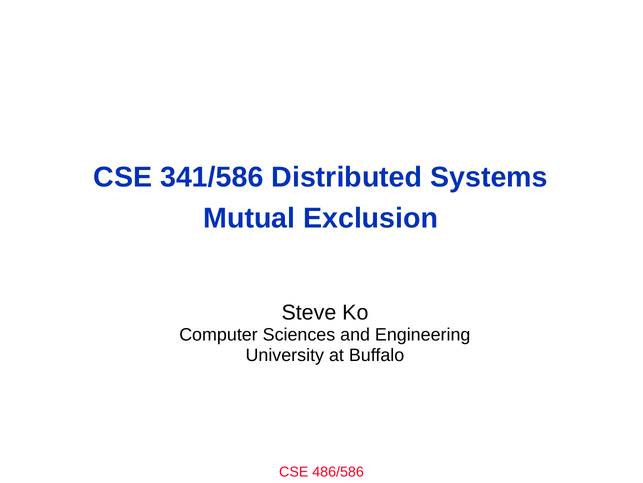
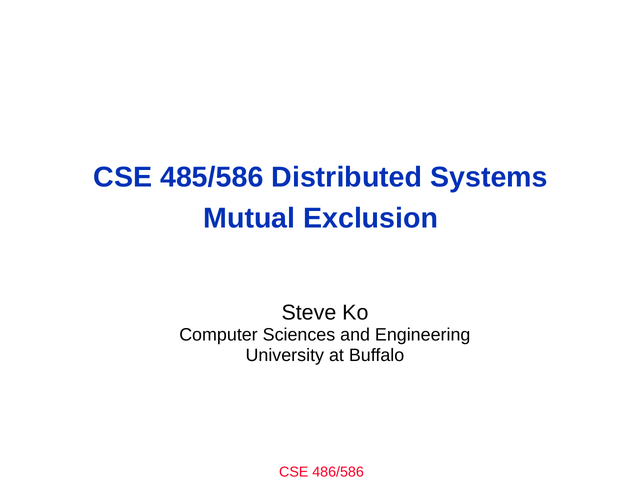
341/586: 341/586 -> 485/586 (212, 177)
